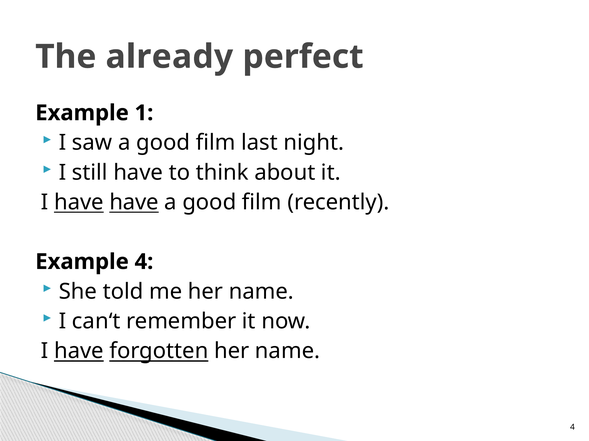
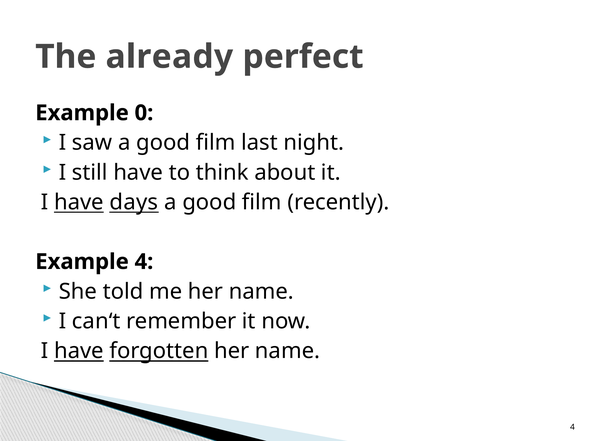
1: 1 -> 0 (144, 113)
have have: have -> days (134, 203)
